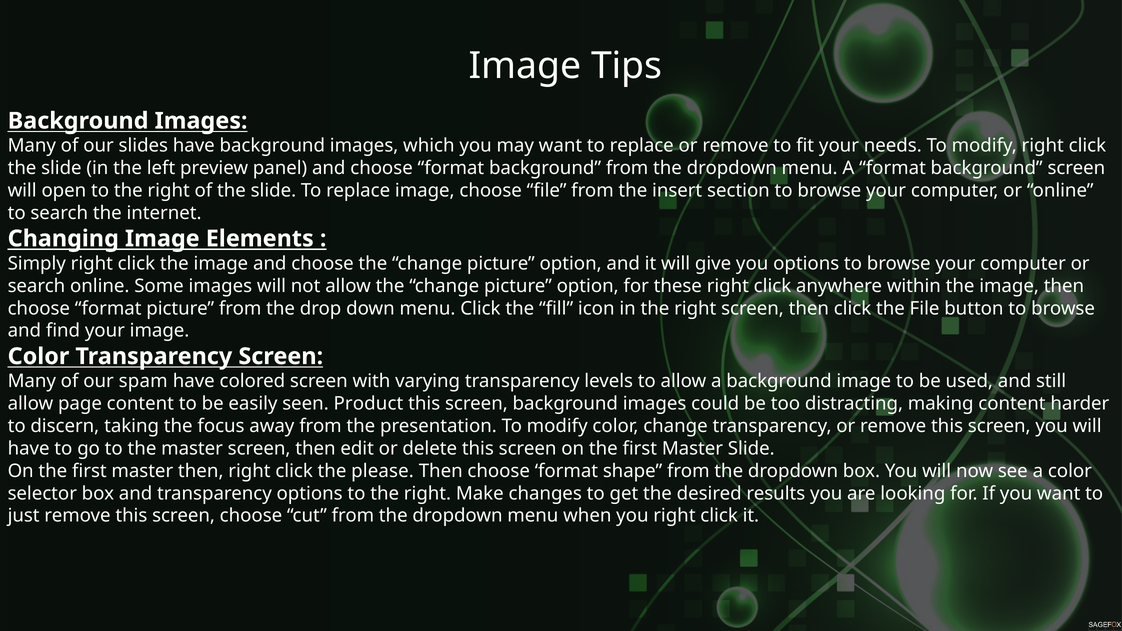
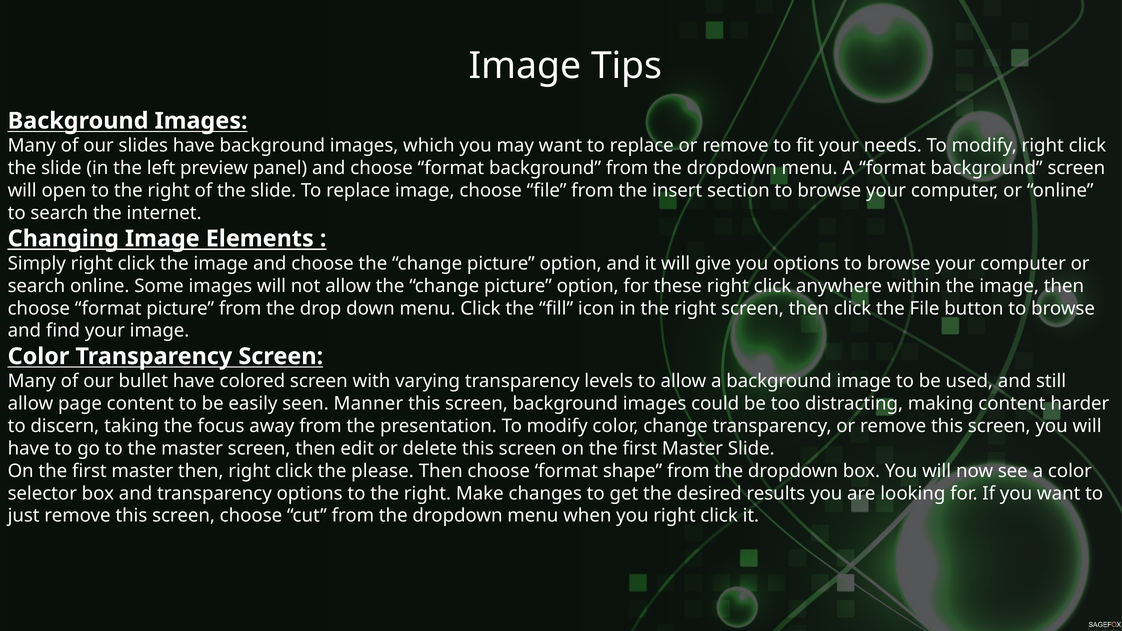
spam: spam -> bullet (143, 381)
Product: Product -> Manner (368, 404)
